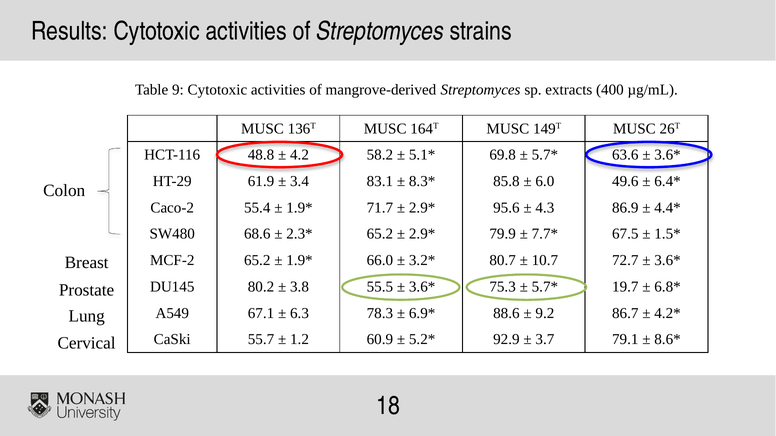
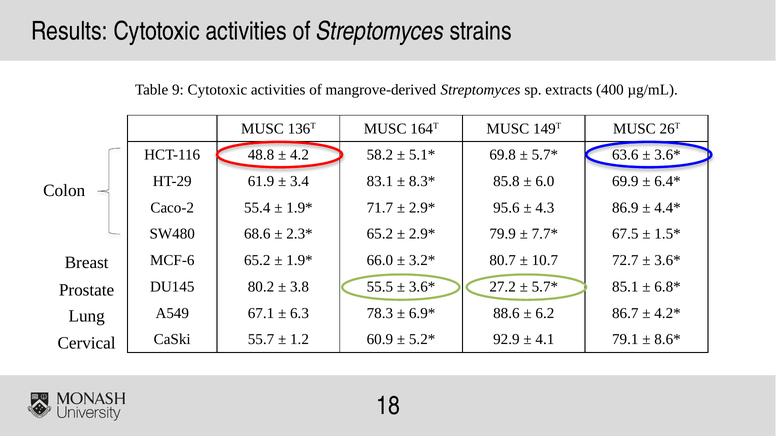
49.6: 49.6 -> 69.9 (625, 181)
MCF-2: MCF-2 -> MCF-6 (172, 261)
75.3: 75.3 -> 27.2 (503, 287)
19.7: 19.7 -> 85.1 (625, 287)
9.2: 9.2 -> 6.2 (545, 313)
3.7: 3.7 -> 4.1 (545, 340)
